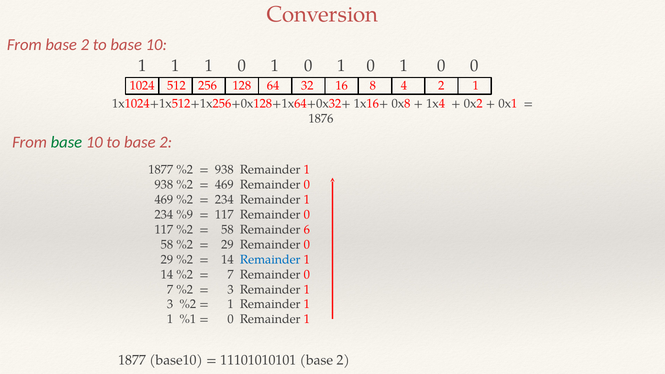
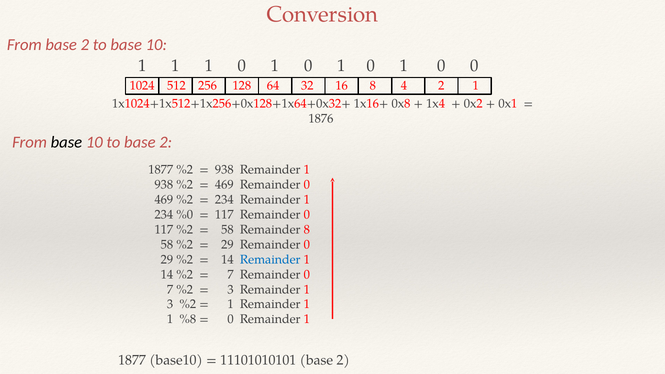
base colour: green -> black (66, 142)
%9: %9 -> %0 (185, 215)
Remainder 6: 6 -> 8 (307, 230)
%1: %1 -> %8 (188, 319)
